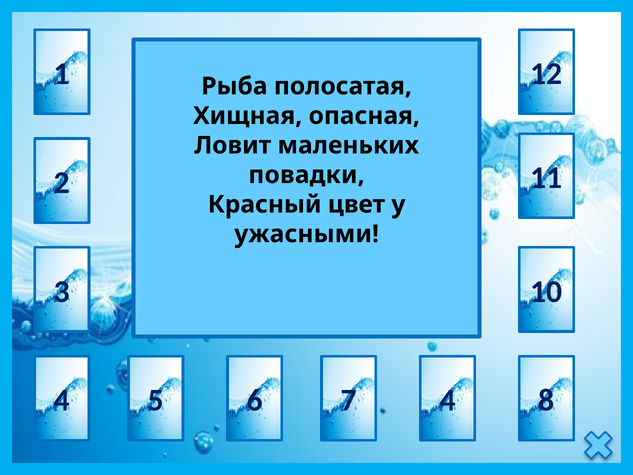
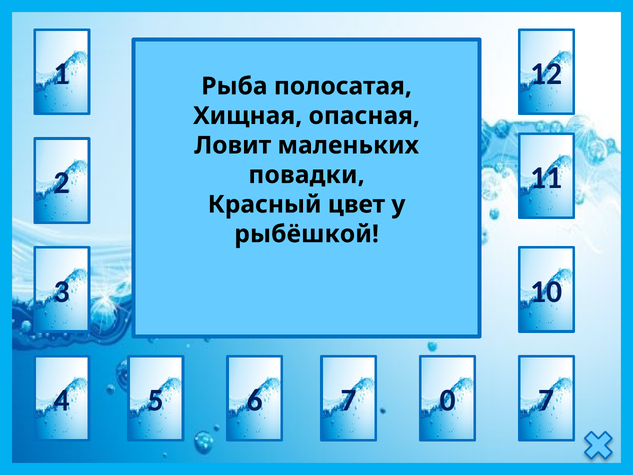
ужасными: ужасными -> рыбёшкой (307, 234)
7 4: 4 -> 0 (448, 400)
4 8: 8 -> 7 (546, 400)
